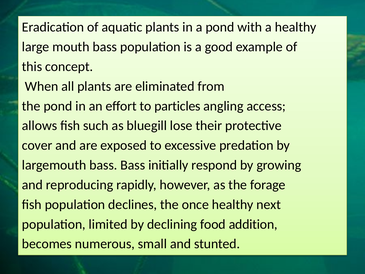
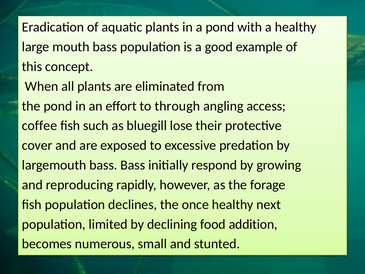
particles: particles -> through (177, 106)
allows: allows -> coffee (40, 126)
